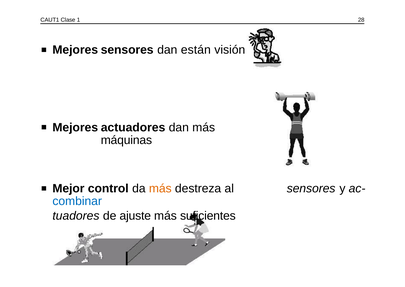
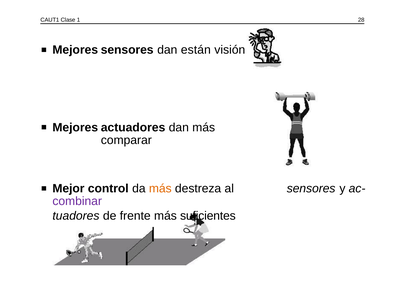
máquinas: máquinas -> comparar (126, 140)
combinar colour: blue -> purple (77, 201)
ajuste: ajuste -> frente (135, 216)
